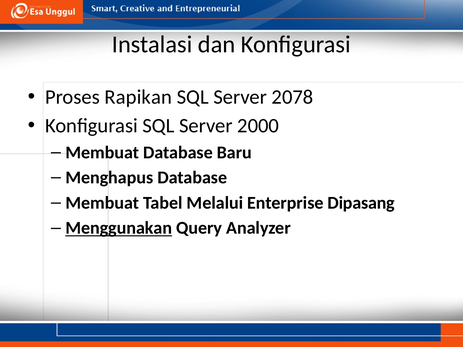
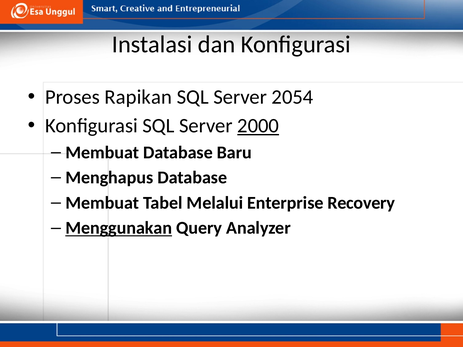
2078: 2078 -> 2054 (292, 97)
2000 underline: none -> present (258, 126)
Dipasang: Dipasang -> Recovery (361, 203)
